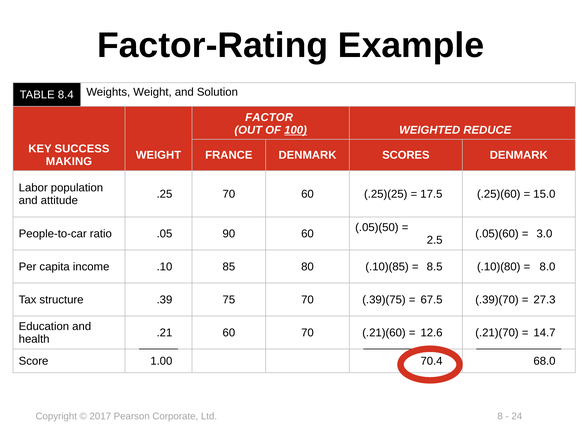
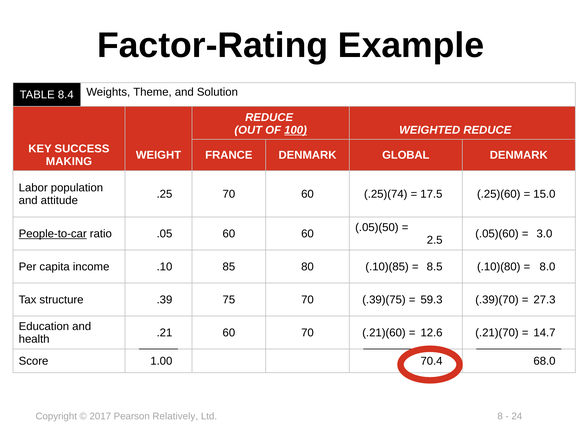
Weights Weight: Weight -> Theme (153, 92)
FACTOR: FACTOR -> REDUCE (269, 117)
SCORES: SCORES -> GLOBAL (406, 155)
.25)(25: .25)(25 -> .25)(74 (386, 194)
People-to-car underline: none -> present (53, 234)
.05 90: 90 -> 60 (229, 234)
67.5: 67.5 -> 59.3 (432, 299)
Corporate: Corporate -> Relatively (175, 416)
